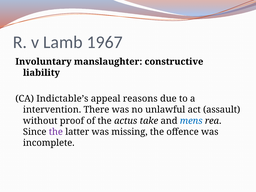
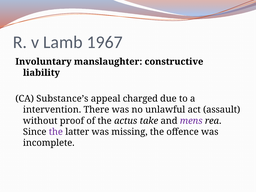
Indictable’s: Indictable’s -> Substance’s (62, 99)
reasons: reasons -> charged (140, 99)
mens colour: blue -> purple (191, 121)
